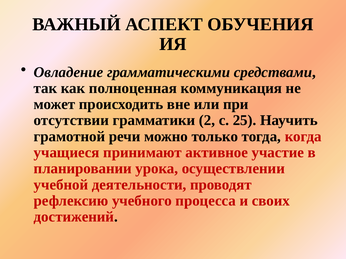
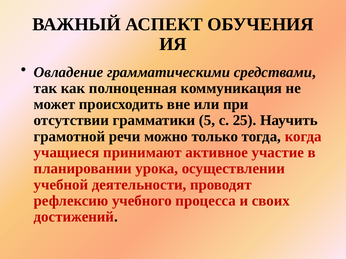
2: 2 -> 5 (207, 121)
